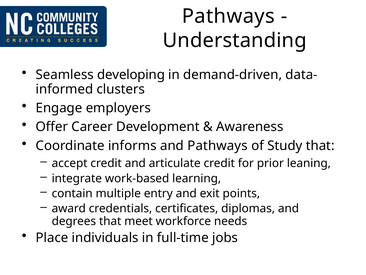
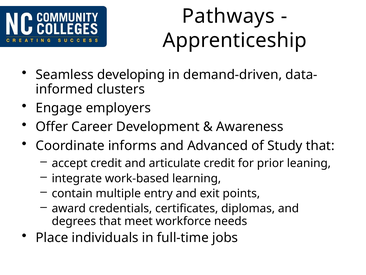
Understanding: Understanding -> Apprenticeship (235, 40)
and Pathways: Pathways -> Advanced (218, 145)
